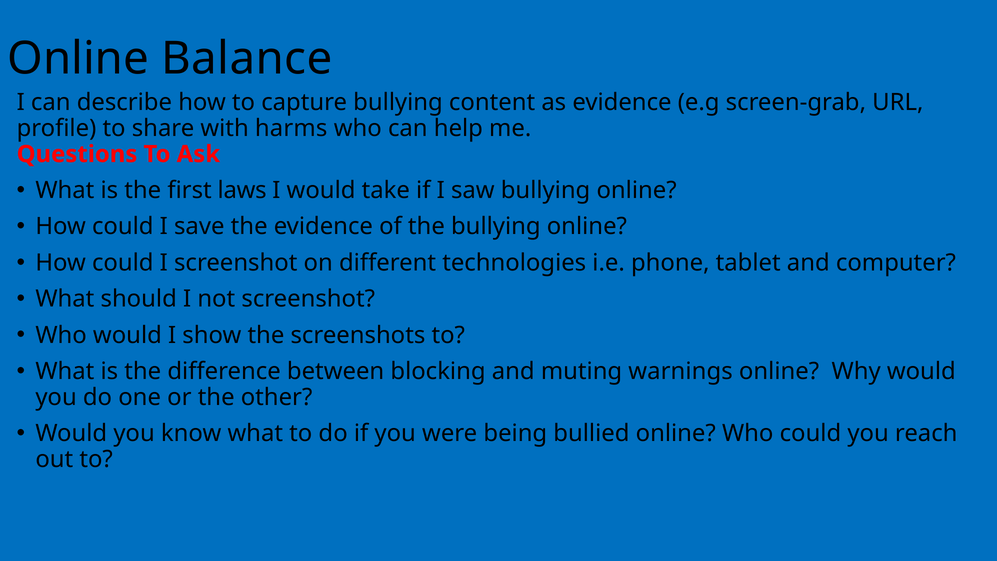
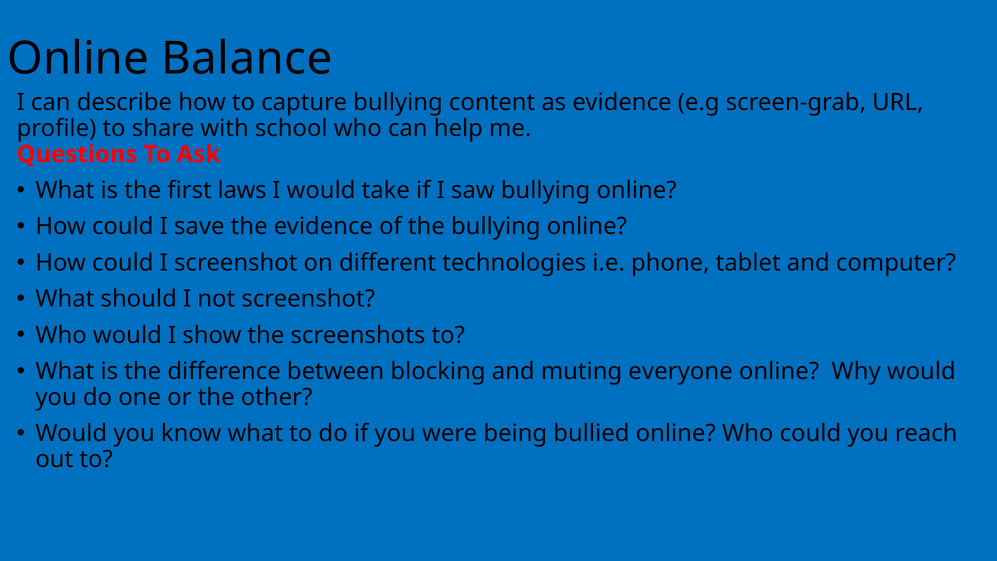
harms: harms -> school (291, 128)
warnings: warnings -> everyone (681, 371)
